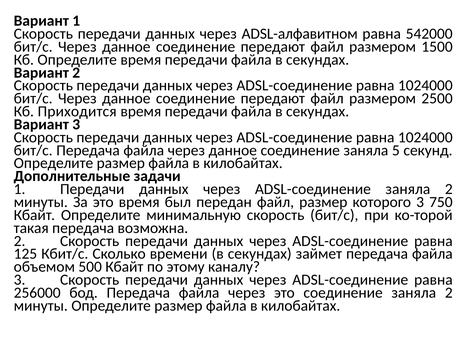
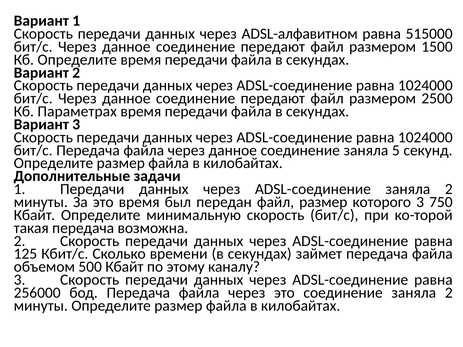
542000: 542000 -> 515000 (429, 34)
Приходится: Приходится -> Параметрах (77, 112)
